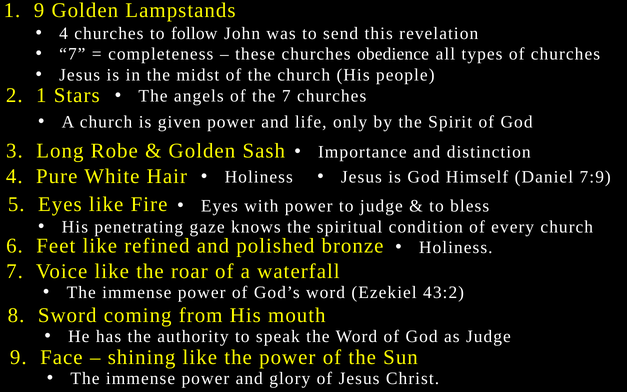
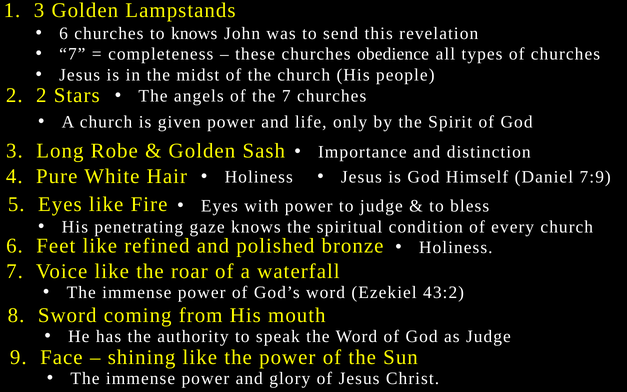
1 9: 9 -> 3 (39, 11)
4: 4 -> 6 (64, 33)
to follow: follow -> knows (194, 33)
2 1: 1 -> 2 (41, 95)
